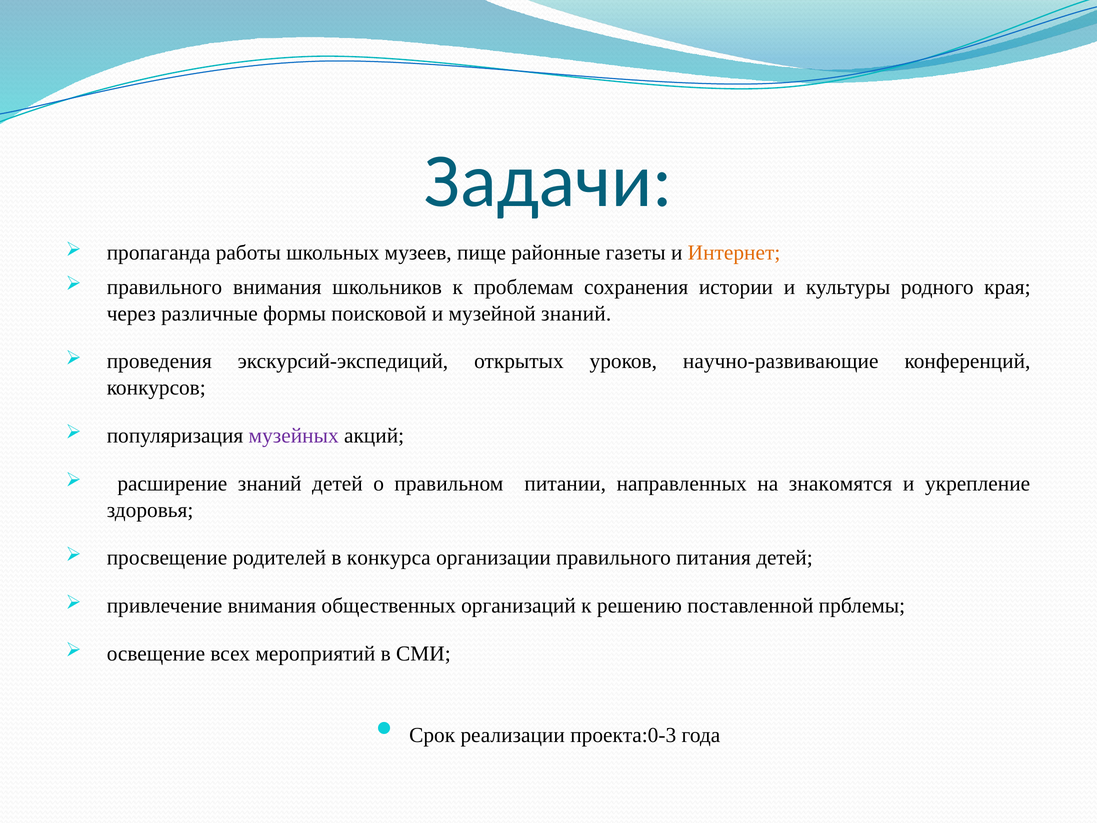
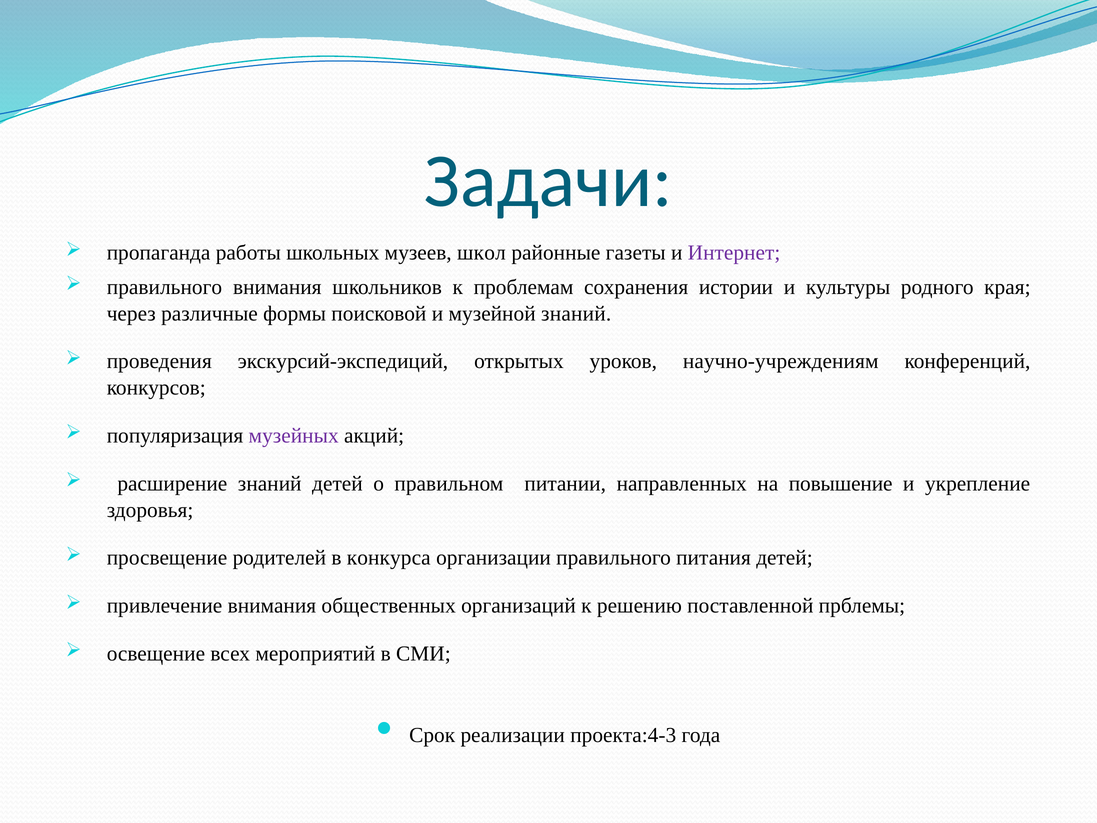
пище: пище -> школ (481, 253)
Интернет colour: orange -> purple (734, 253)
научно-развивающие: научно-развивающие -> научно-учреждениям (781, 361)
знакомятся: знакомятся -> повышение (841, 483)
проекта:0-3: проекта:0-3 -> проекта:4-3 (623, 735)
